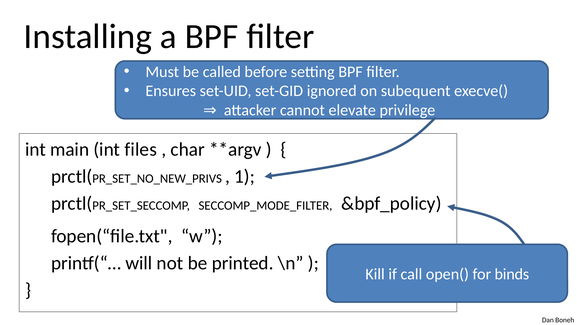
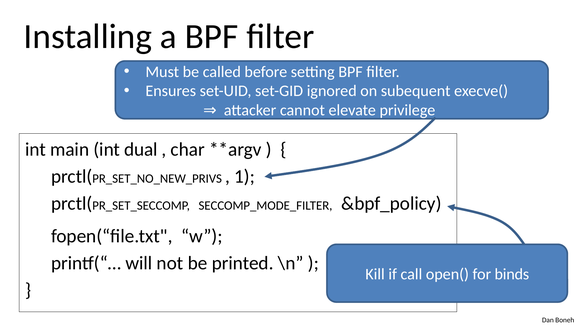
files: files -> dual (141, 149)
